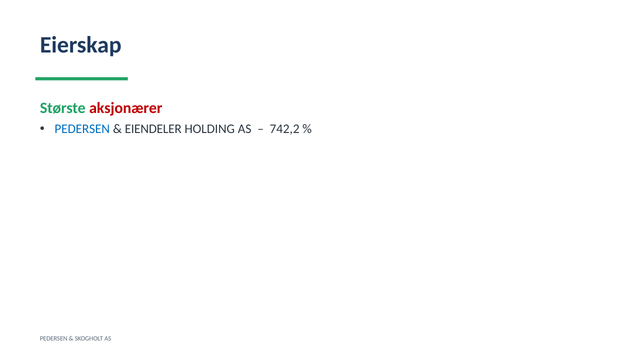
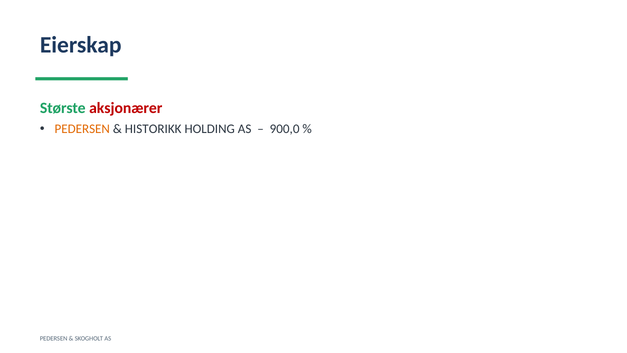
PEDERSEN colour: blue -> orange (82, 129)
EIENDELER: EIENDELER -> HISTORIKK (153, 129)
742,2: 742,2 -> 900,0 (285, 129)
